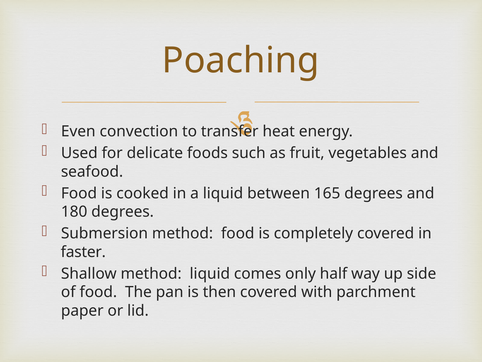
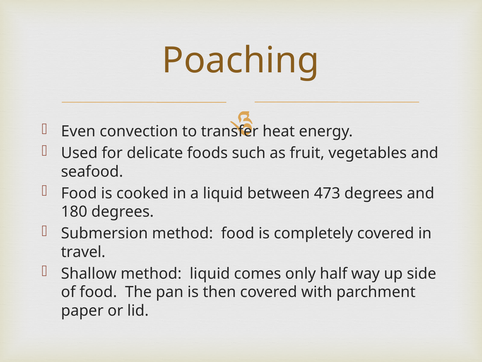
165: 165 -> 473 (327, 193)
faster: faster -> travel (83, 252)
